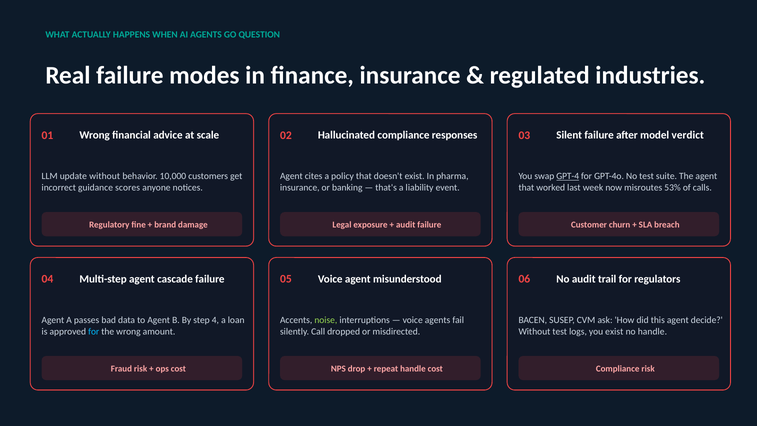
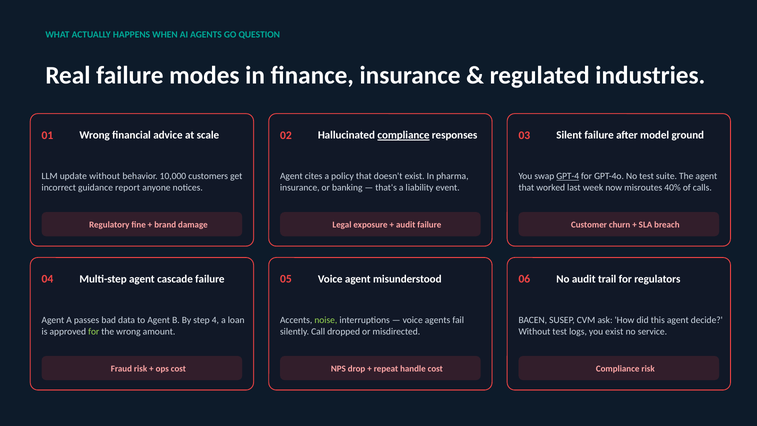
compliance underline: none -> present (403, 135)
verdict: verdict -> ground (688, 135)
scores: scores -> report (128, 188)
53%: 53% -> 40% (673, 188)
for colour: light blue -> light green (94, 331)
no handle: handle -> service (652, 331)
